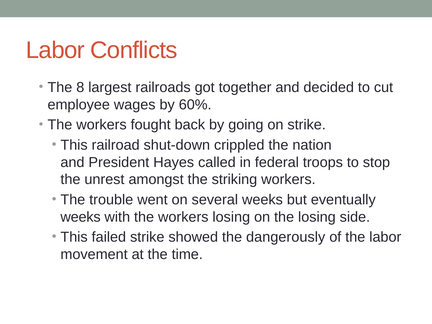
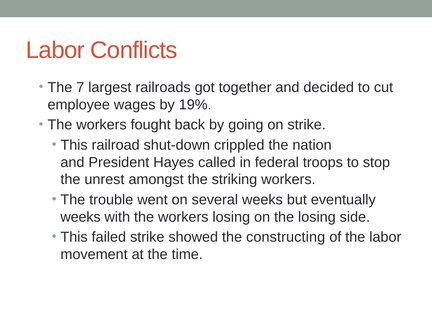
8: 8 -> 7 (80, 87)
60%: 60% -> 19% (195, 105)
dangerously: dangerously -> constructing (286, 237)
